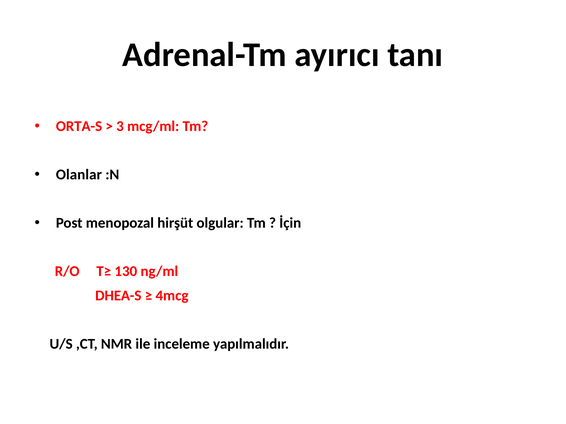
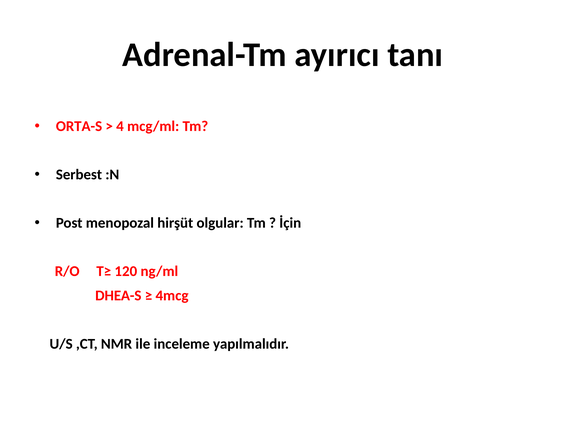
3: 3 -> 4 (120, 127)
Olanlar: Olanlar -> Serbest (79, 175)
130: 130 -> 120 (126, 272)
